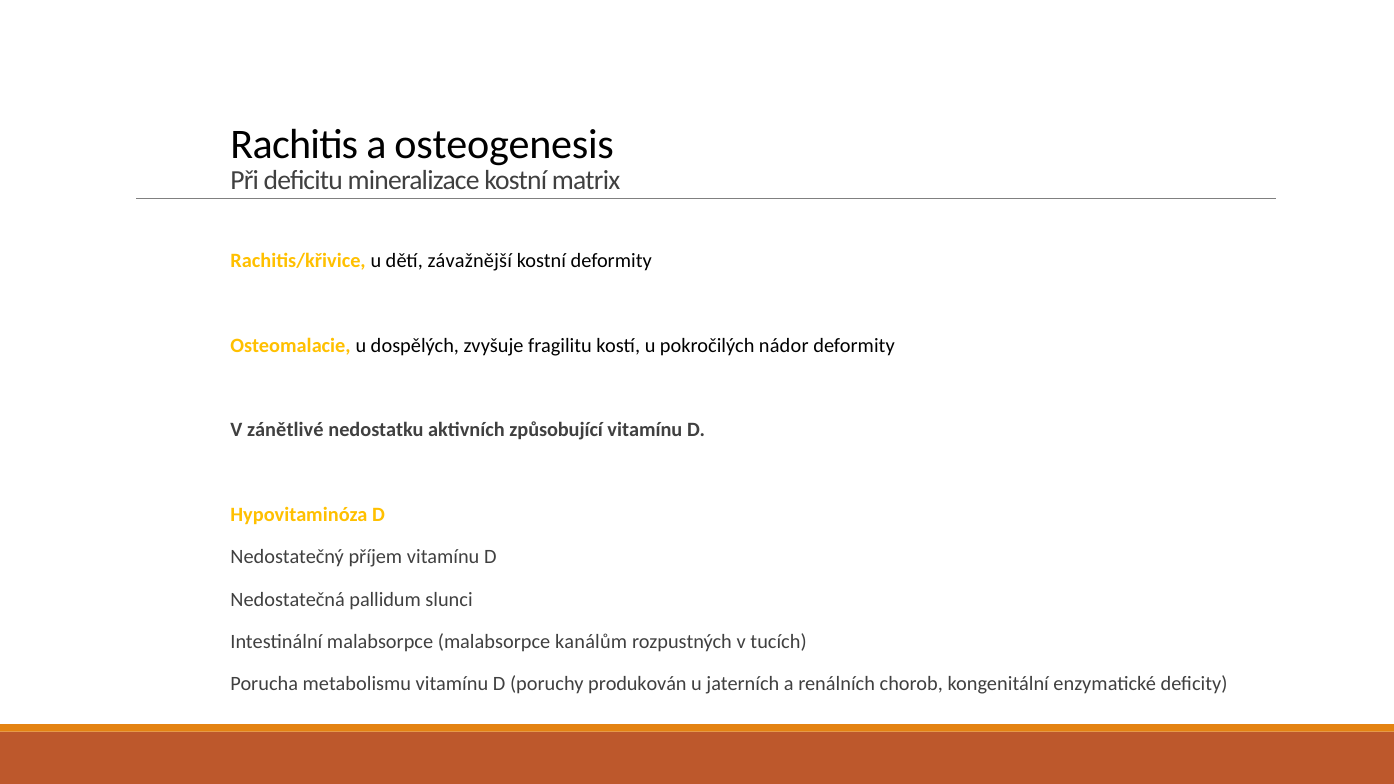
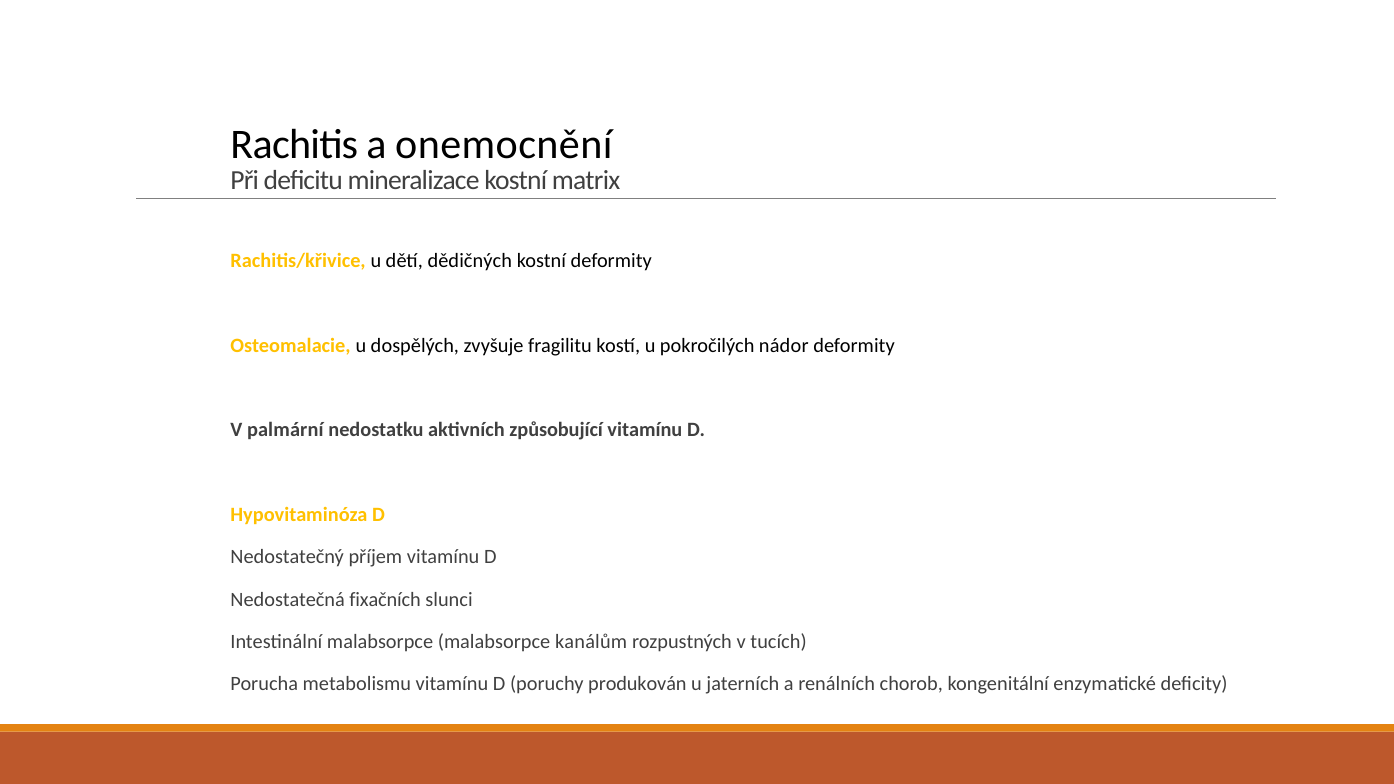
osteogenesis: osteogenesis -> onemocnění (504, 145)
závažnější: závažnější -> dědičných (470, 261)
zánětlivé: zánětlivé -> palmární (285, 430)
pallidum: pallidum -> fixačních (385, 600)
